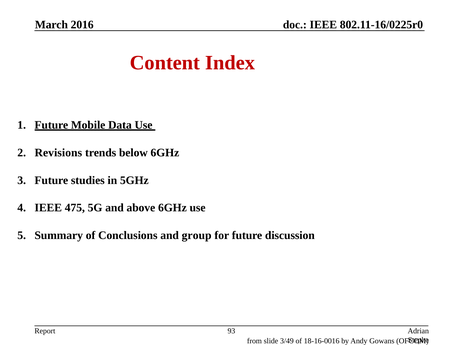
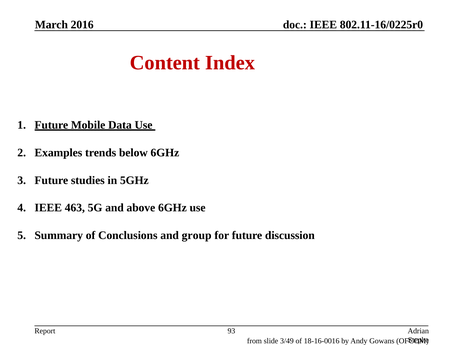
Revisions: Revisions -> Examples (58, 152)
475: 475 -> 463 (75, 207)
